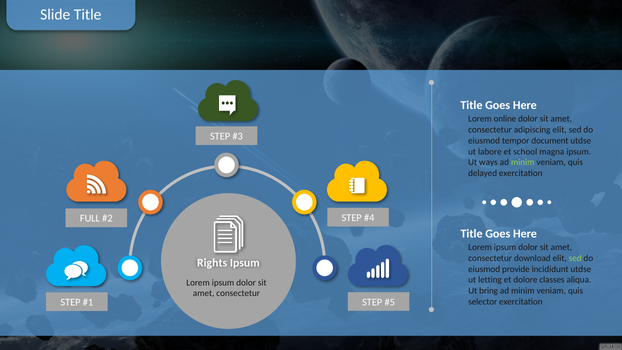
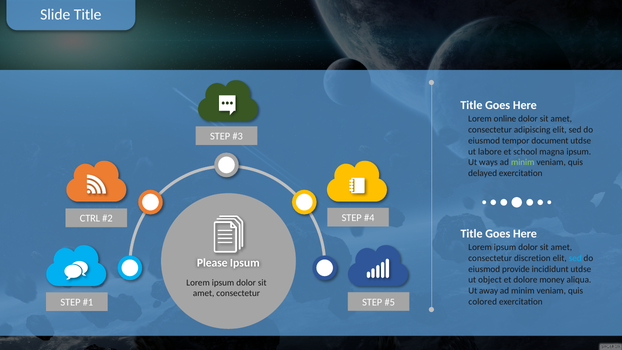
FULL: FULL -> CTRL (90, 218)
download: download -> discretion (532, 258)
sed colour: light green -> light blue (575, 258)
Rights: Rights -> Please (212, 263)
letting: letting -> object (490, 280)
classes: classes -> money (552, 280)
bring: bring -> away (489, 291)
selector: selector -> colored (483, 302)
